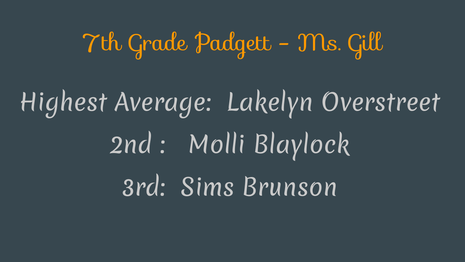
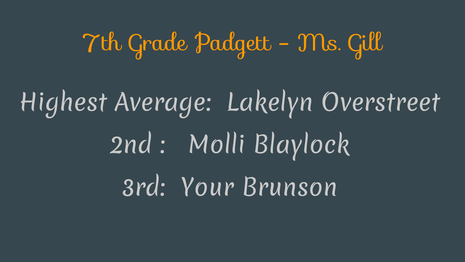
Sims: Sims -> Your (207, 188)
